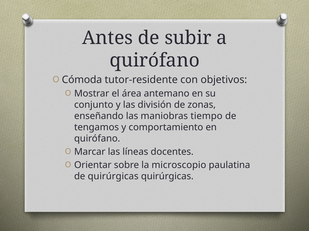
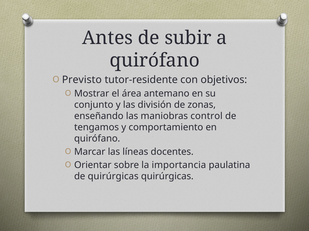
Cómoda: Cómoda -> Previsto (82, 80)
tiempo: tiempo -> control (207, 116)
microscopio: microscopio -> importancia (179, 165)
